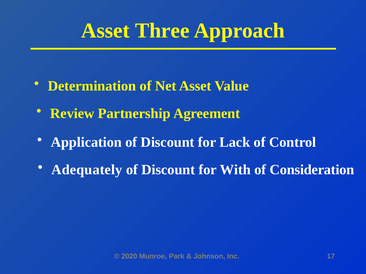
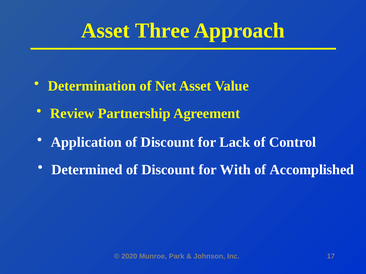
Adequately: Adequately -> Determined (87, 170)
Consideration: Consideration -> Accomplished (312, 170)
